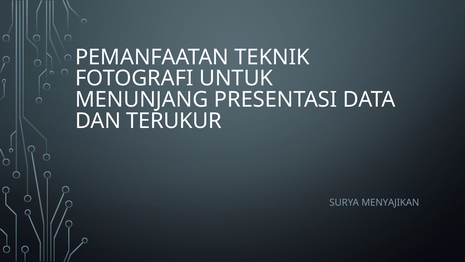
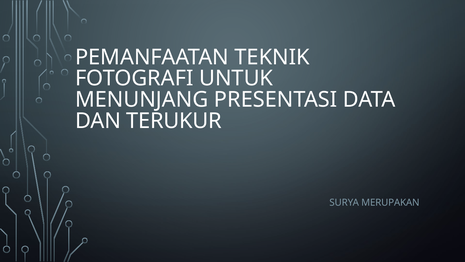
MENYAJIKAN: MENYAJIKAN -> MERUPAKAN (390, 202)
